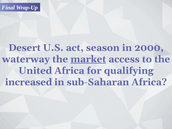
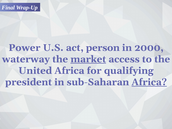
Desert: Desert -> Power (24, 48)
season: season -> person (103, 48)
increased: increased -> president (29, 82)
Africa underline: none -> present (149, 82)
